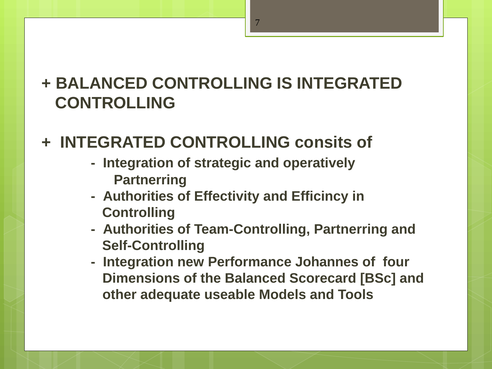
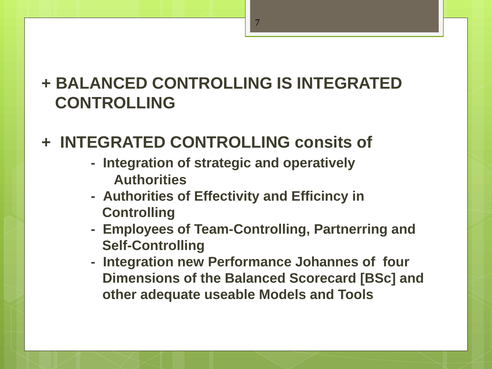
Partnerring: Partnerring -> Authorities (150, 180)
Authorities: Authorities -> Employees (138, 229)
